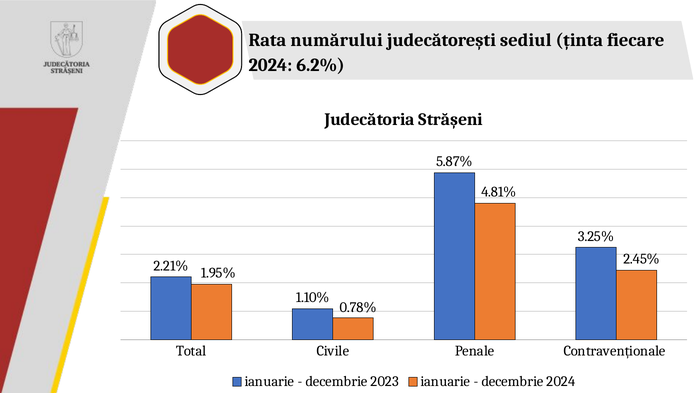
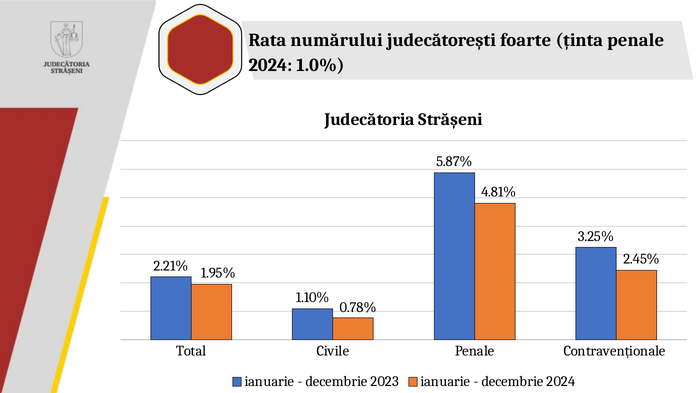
sediul: sediul -> foarte (526, 40)
ținta fiecare: fiecare -> penale (636, 40)
6.2%: 6.2% -> 1.0% (320, 65)
